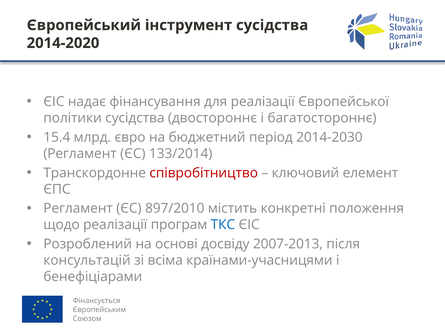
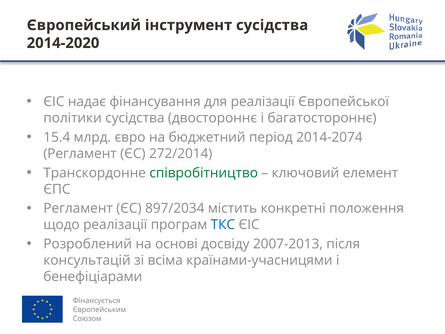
2014-2030: 2014-2030 -> 2014-2074 (329, 137)
133/2014: 133/2014 -> 272/2014 (181, 153)
співробітництво colour: red -> green (204, 173)
897/2010: 897/2010 -> 897/2034 (175, 208)
